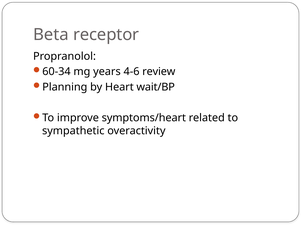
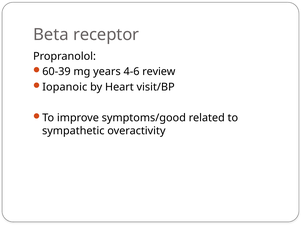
60-34: 60-34 -> 60-39 (56, 72)
Planning: Planning -> Iopanoic (65, 87)
wait/BP: wait/BP -> visit/BP (156, 87)
symptoms/heart: symptoms/heart -> symptoms/good (144, 118)
